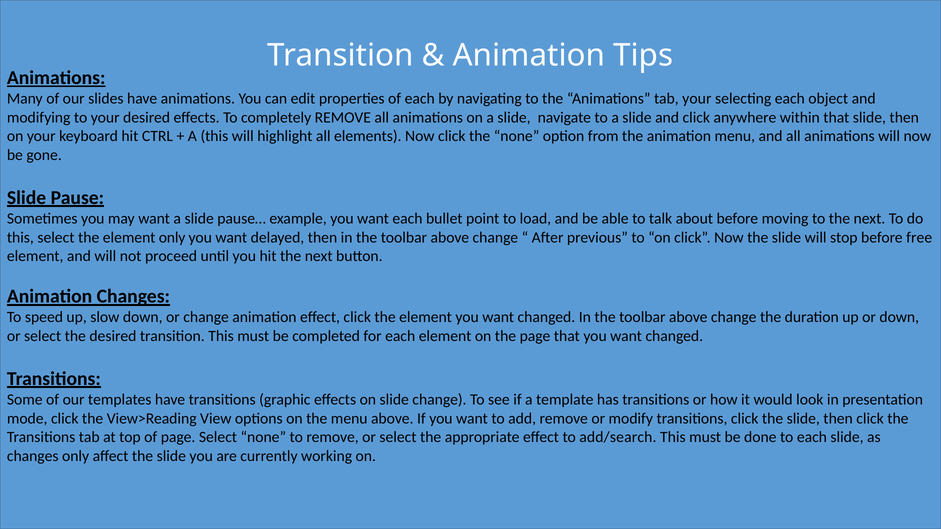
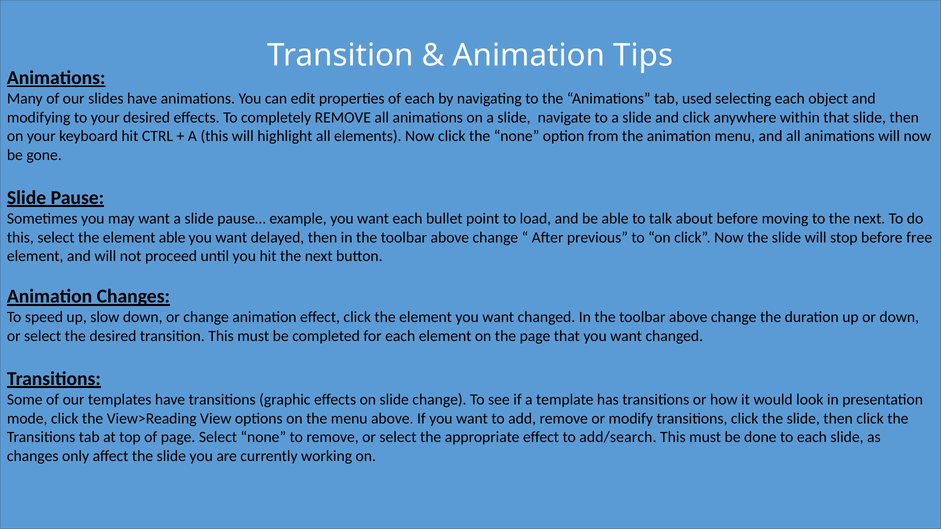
tab your: your -> used (697, 99)
element only: only -> able (172, 238)
